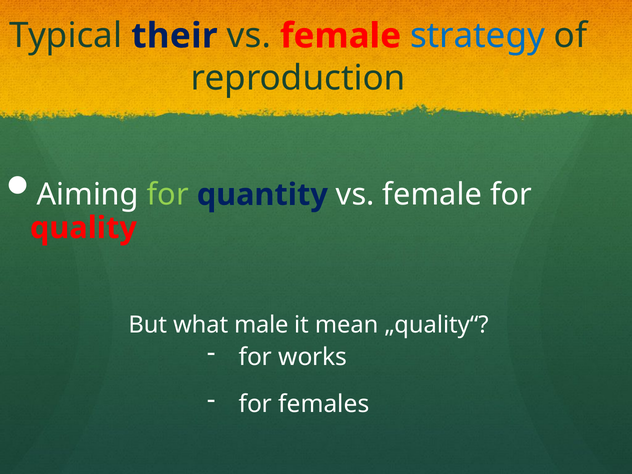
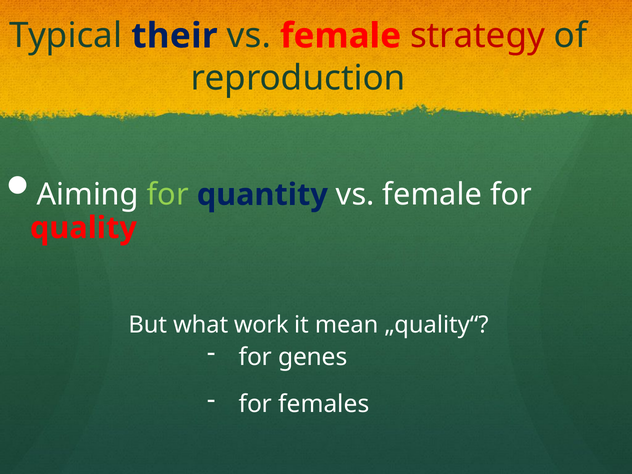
strategy colour: blue -> red (478, 36)
male: male -> work (261, 325)
works: works -> genes (313, 357)
